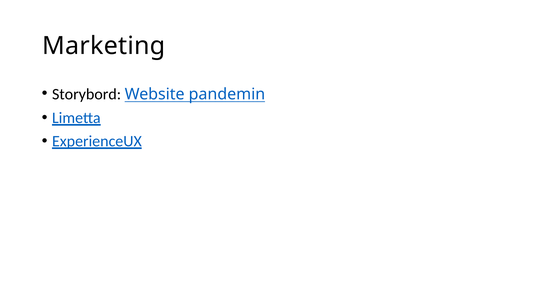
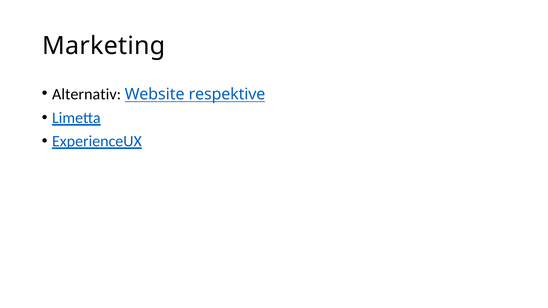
Storybord: Storybord -> Alternativ (87, 94)
pandemin: pandemin -> respektive (227, 94)
